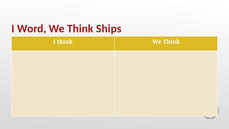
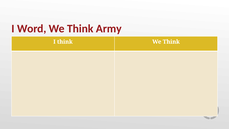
Ships: Ships -> Army (109, 29)
